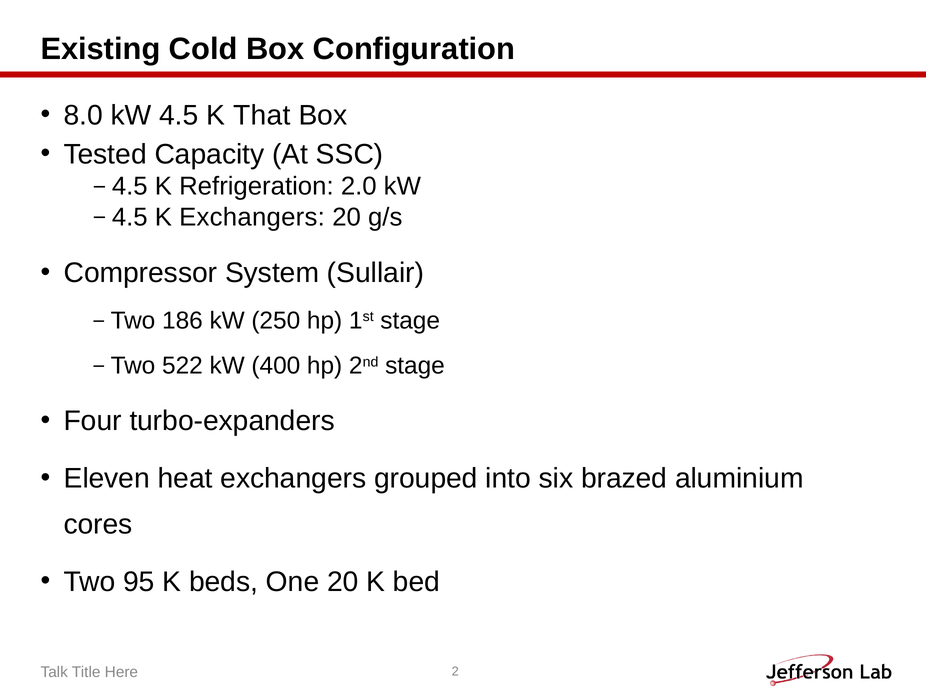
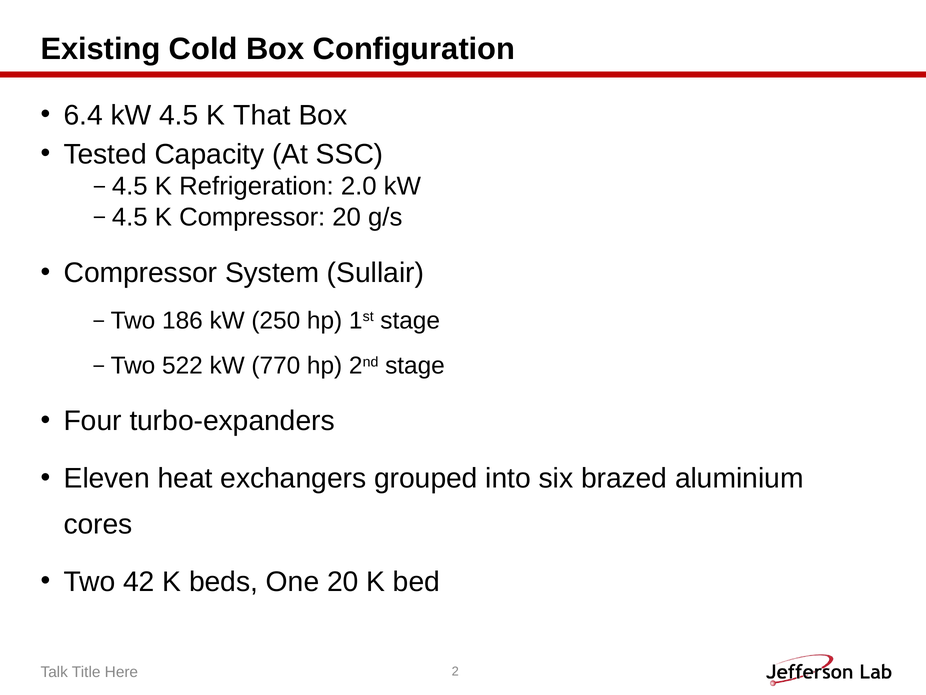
8.0: 8.0 -> 6.4 (83, 115)
K Exchangers: Exchangers -> Compressor (252, 217)
400: 400 -> 770 (276, 366)
95: 95 -> 42 (139, 581)
